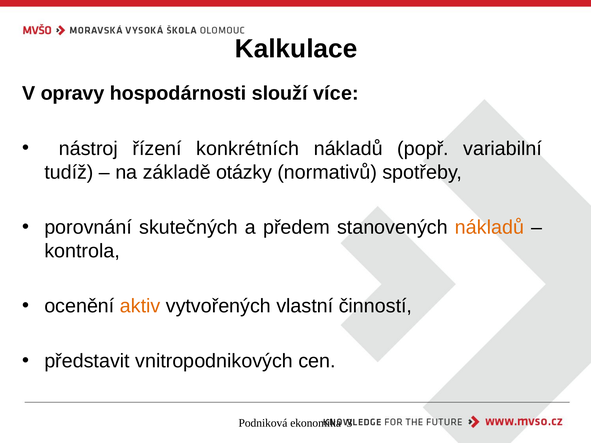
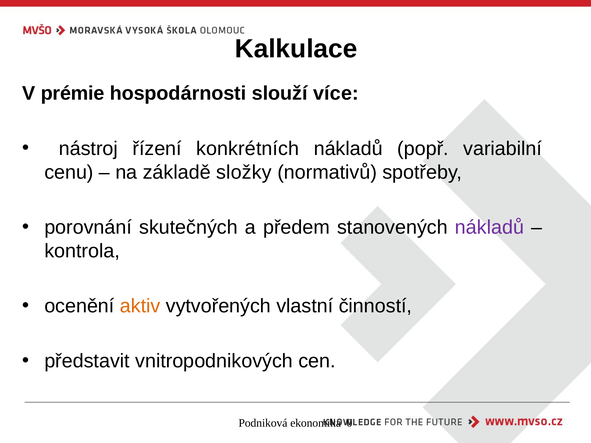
opravy: opravy -> prémie (73, 94)
tudíž: tudíž -> cenu (69, 172)
otázky: otázky -> složky (244, 172)
nákladů colour: orange -> purple (489, 227)
3: 3 -> 0 (350, 423)
